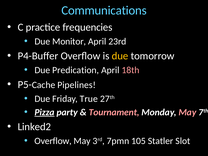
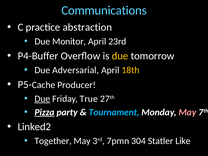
frequencies: frequencies -> abstraction (87, 27)
Predication: Predication -> Adversarial (76, 70)
18th colour: pink -> yellow (130, 70)
Pipelines: Pipelines -> Producer (77, 85)
Due underline: none -> present (42, 99)
Tournament colour: pink -> light blue (114, 112)
Overflow: Overflow -> Together (53, 141)
105: 105 -> 304 (139, 141)
Slot: Slot -> Like (183, 141)
